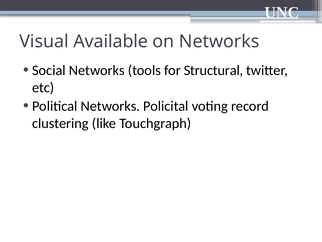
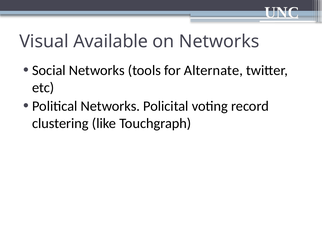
Structural: Structural -> Alternate (213, 70)
